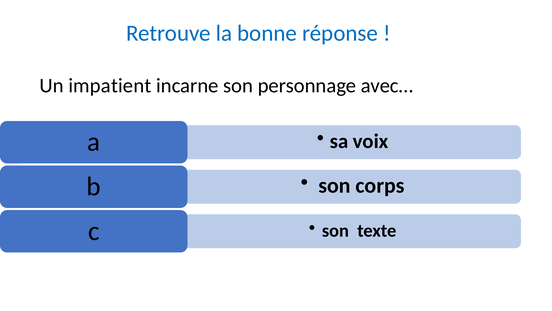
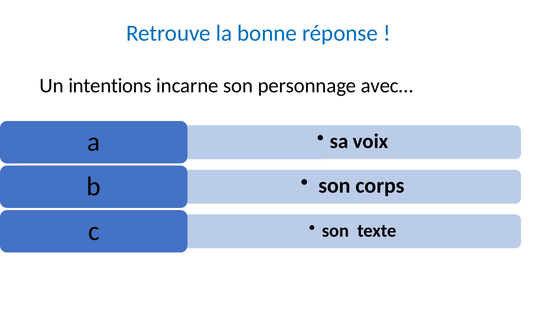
impatient: impatient -> intentions (110, 85)
